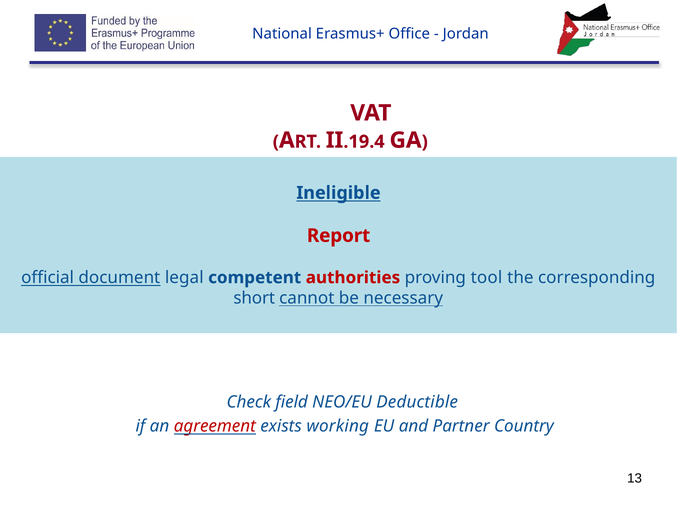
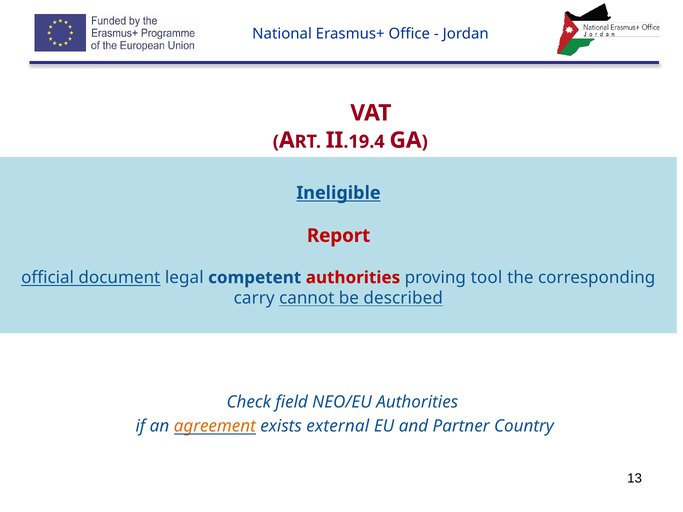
short: short -> carry (254, 298)
necessary: necessary -> described (403, 298)
NEO/EU Deductible: Deductible -> Authorities (417, 402)
agreement colour: red -> orange (215, 426)
working: working -> external (338, 426)
